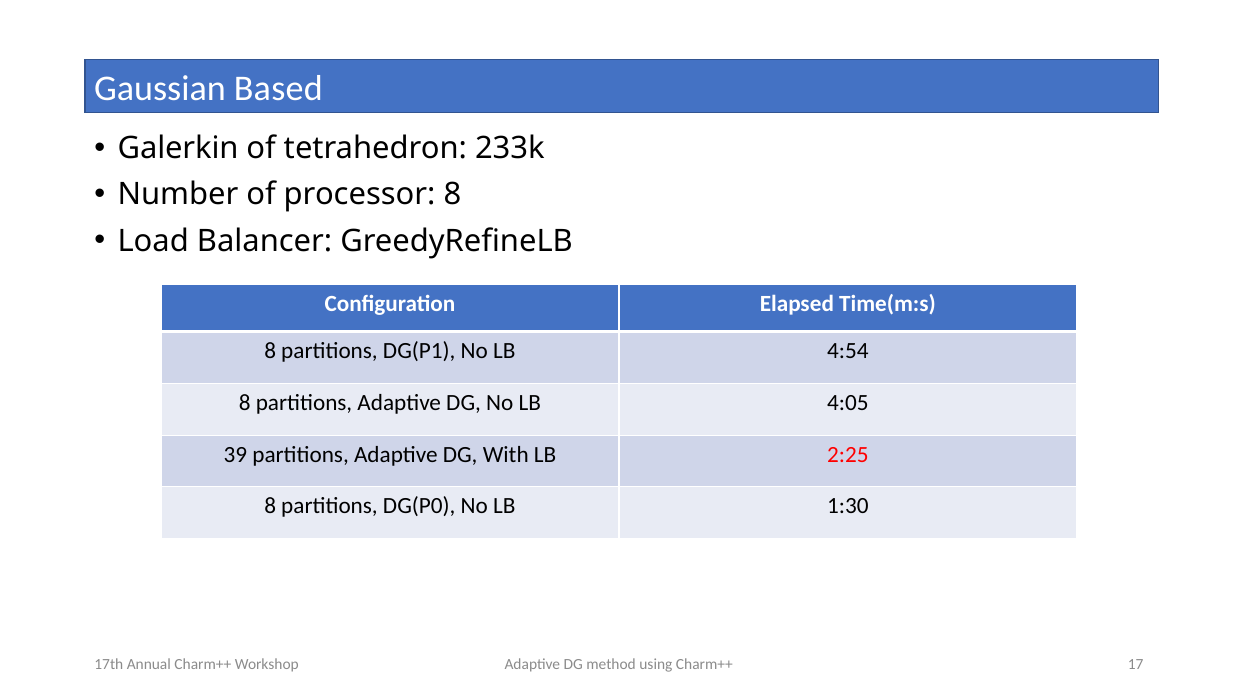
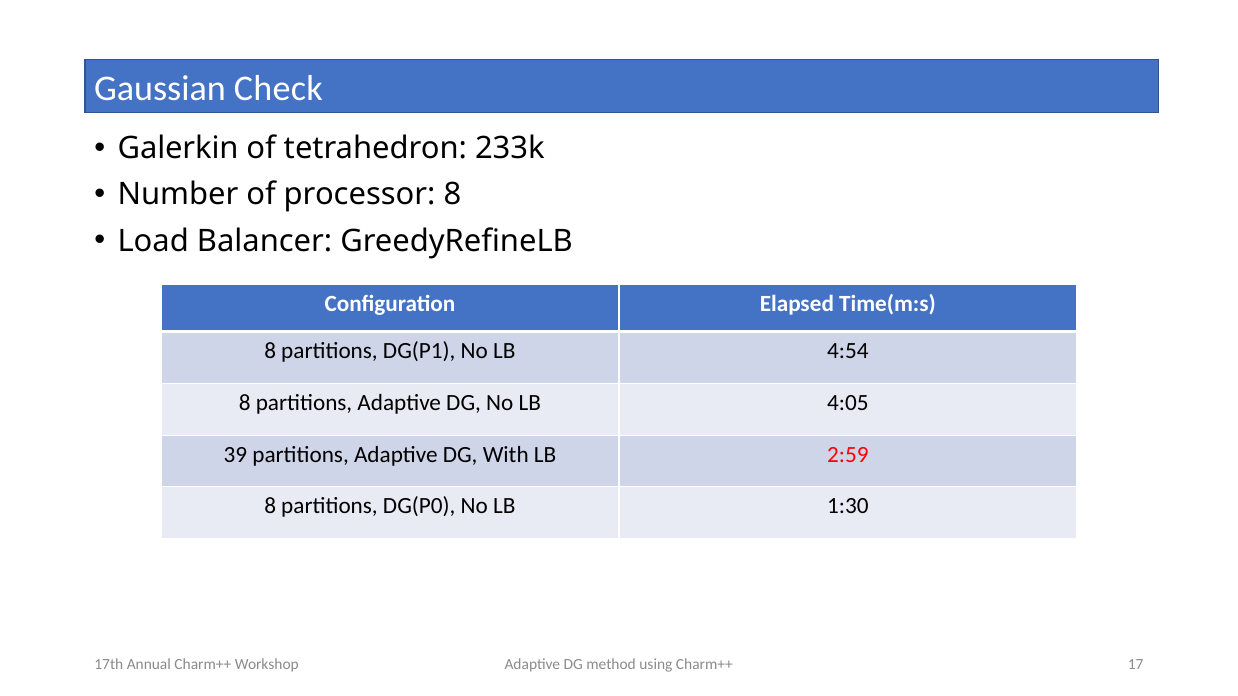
Based: Based -> Check (278, 89)
2:25: 2:25 -> 2:59 (848, 455)
